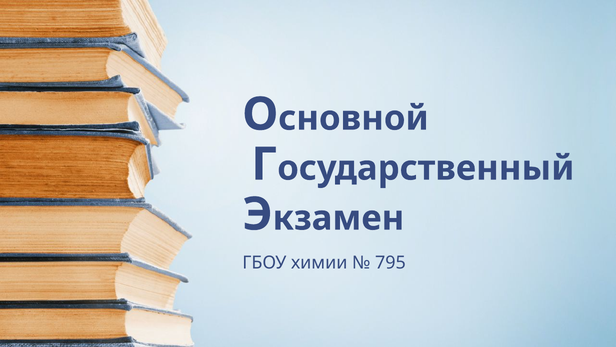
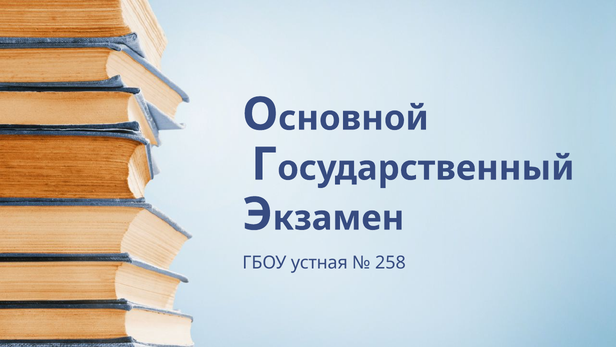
химии: химии -> устная (319, 263)
795: 795 -> 258 (390, 263)
